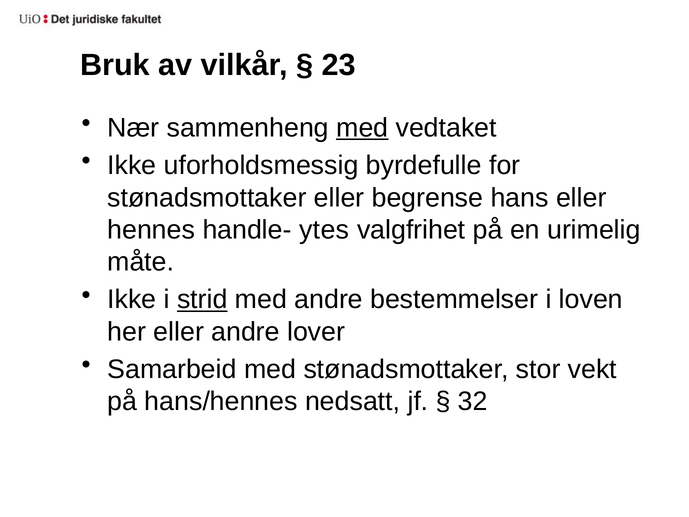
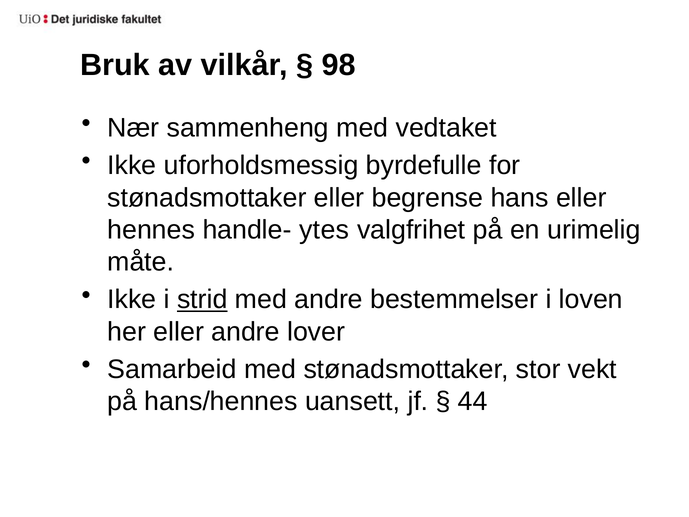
23: 23 -> 98 (339, 65)
med underline: present -> none (362, 128)
nedsatt: nedsatt -> uansett (353, 401)
32: 32 -> 44 (473, 401)
